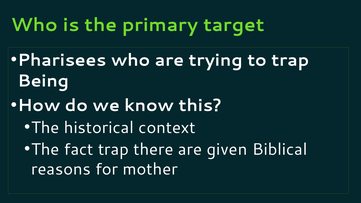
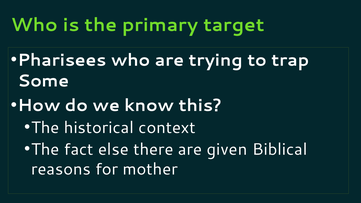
Being: Being -> Some (43, 81)
fact trap: trap -> else (113, 149)
